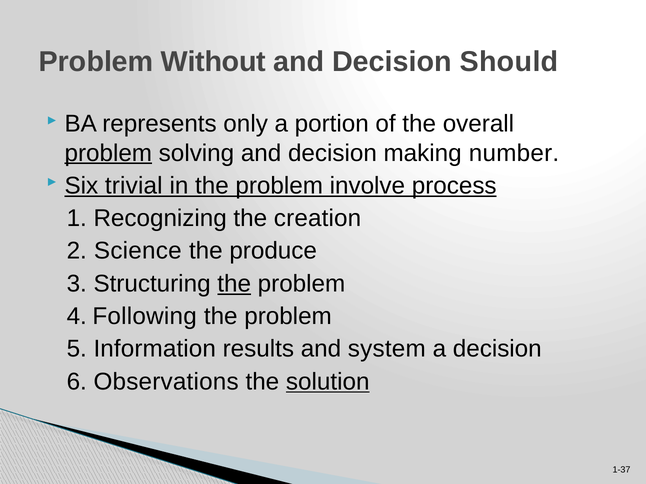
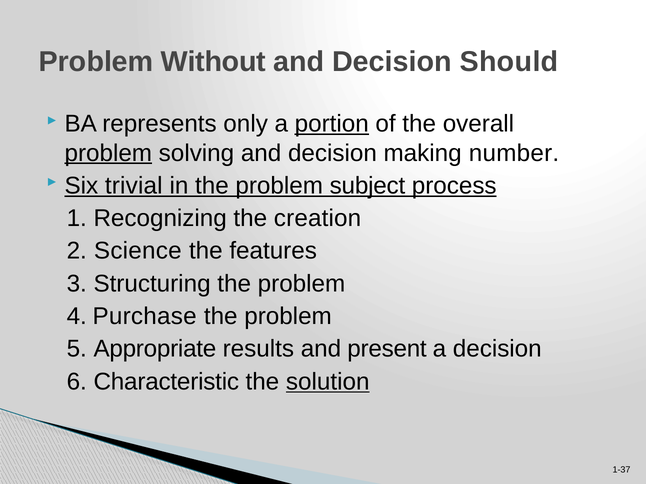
portion underline: none -> present (332, 124)
involve: involve -> subject (367, 186)
produce: produce -> features (273, 251)
the underline: present -> none (234, 284)
Following: Following -> Purchase (145, 317)
Information: Information -> Appropriate (155, 349)
system: system -> present (387, 349)
Observations: Observations -> Characteristic (166, 382)
